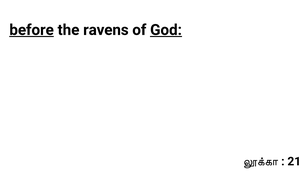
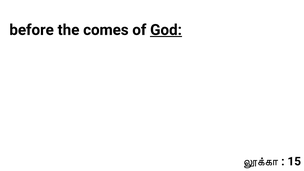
before underline: present -> none (32, 30)
ravens: ravens -> comes (106, 30)
21: 21 -> 15 (294, 161)
